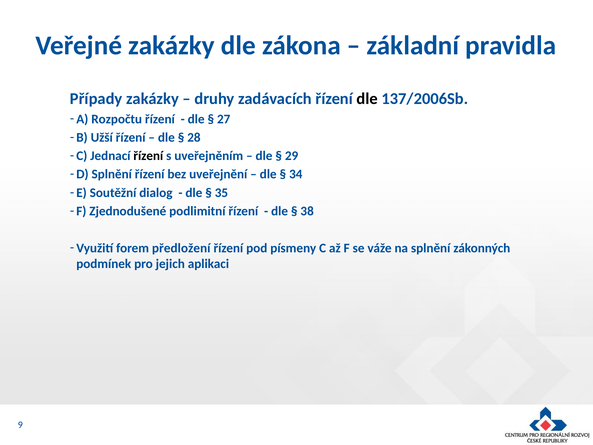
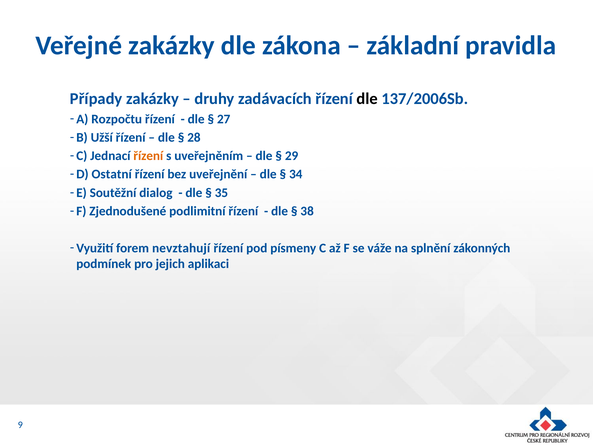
řízení colour: black -> orange (148, 156)
D Splnění: Splnění -> Ostatní (112, 174)
předložení: předložení -> nevztahují (181, 248)
